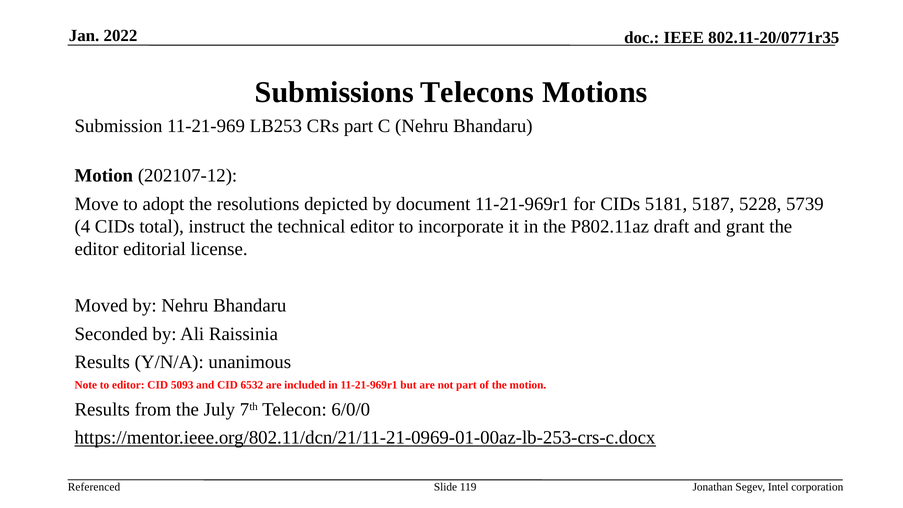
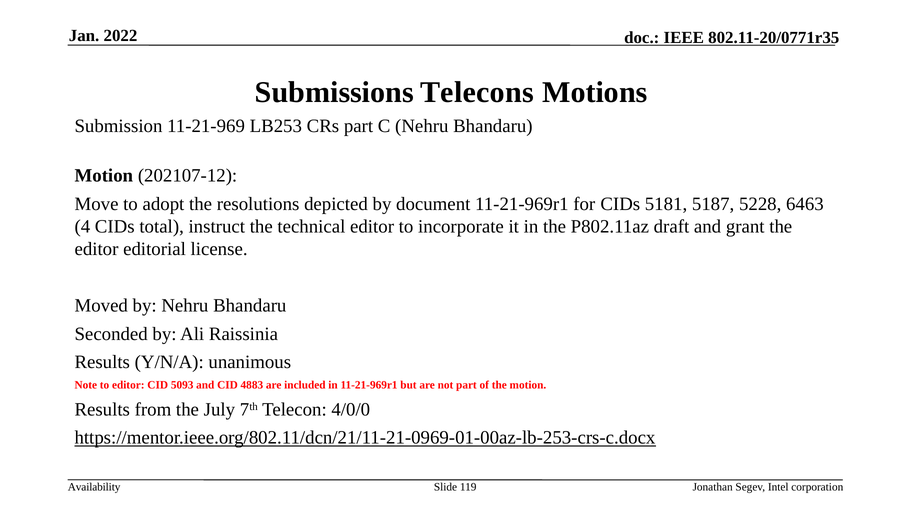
5739: 5739 -> 6463 (805, 204)
6532: 6532 -> 4883 (252, 385)
6/0/0: 6/0/0 -> 4/0/0 (351, 409)
Referenced: Referenced -> Availability (94, 487)
